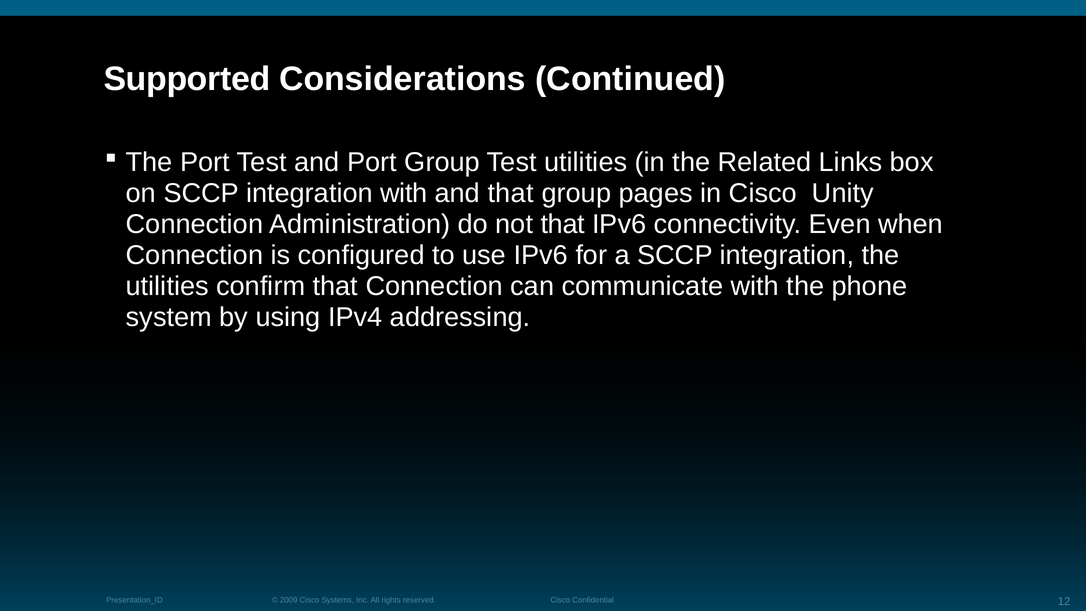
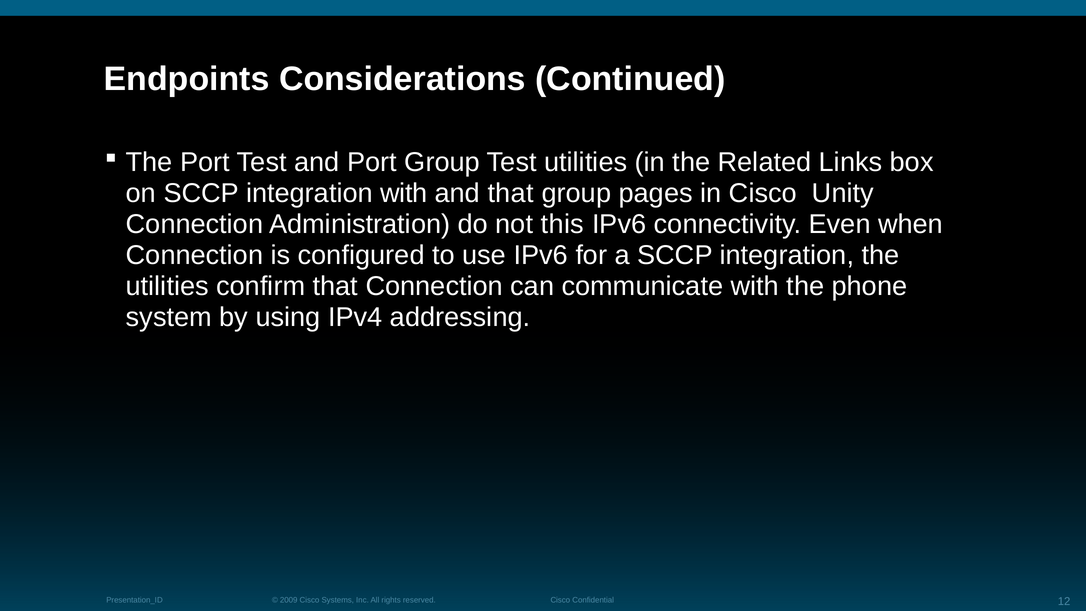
Supported: Supported -> Endpoints (187, 79)
not that: that -> this (562, 224)
